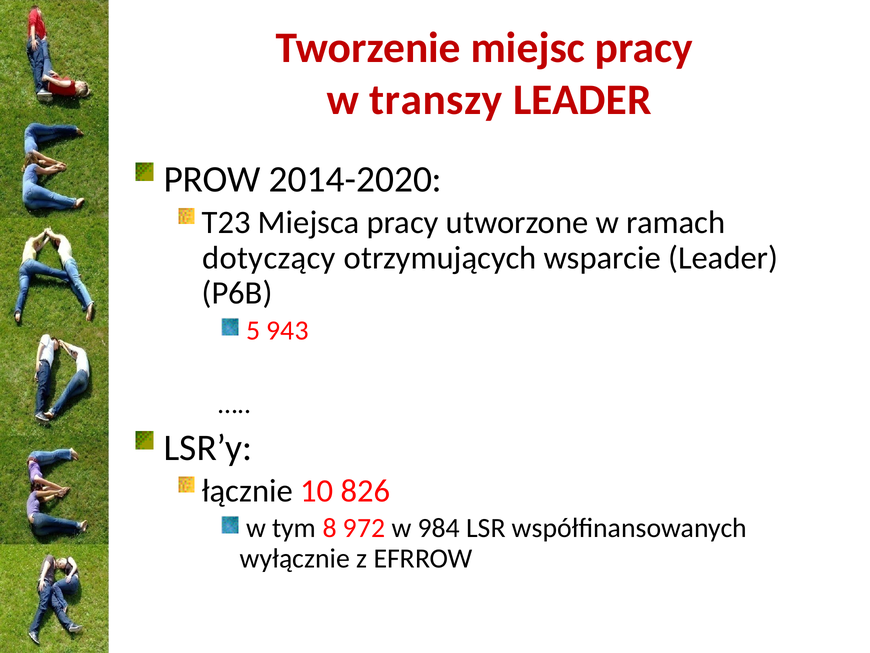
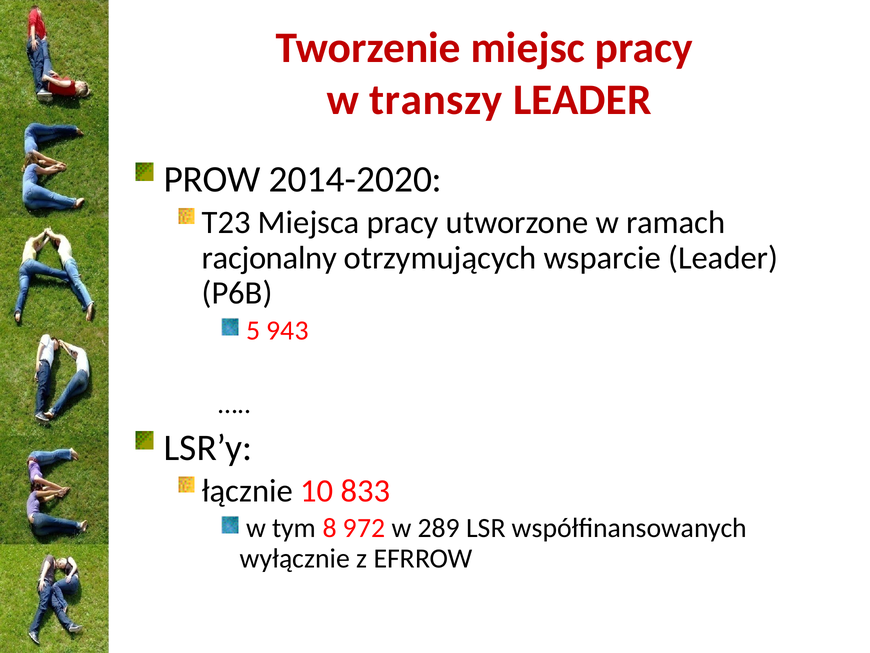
dotyczący: dotyczący -> racjonalny (269, 258)
826: 826 -> 833 (365, 491)
984: 984 -> 289 (439, 528)
